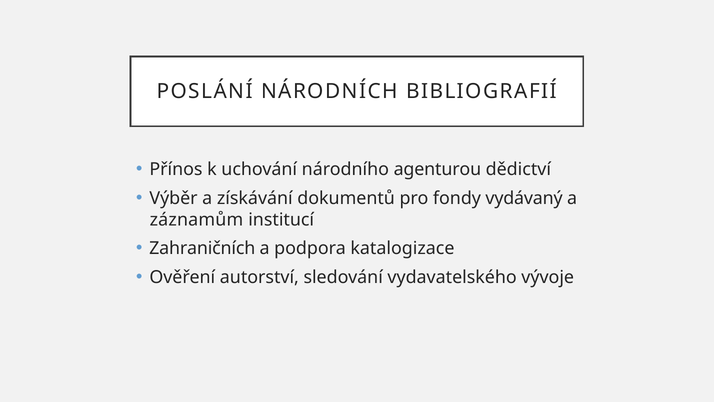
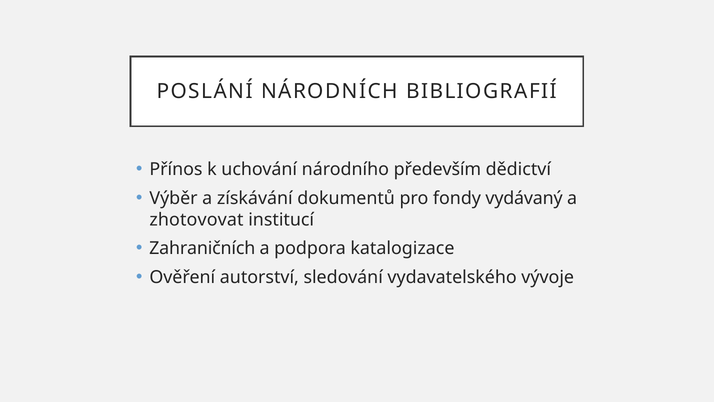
agenturou: agenturou -> především (437, 169)
záznamům: záznamům -> zhotovovat (196, 219)
